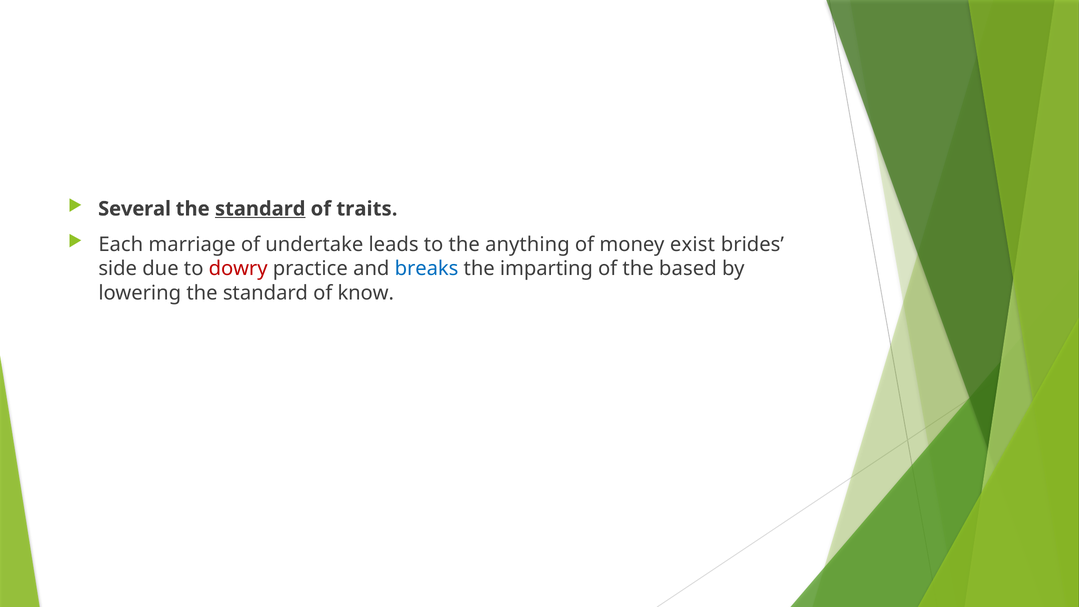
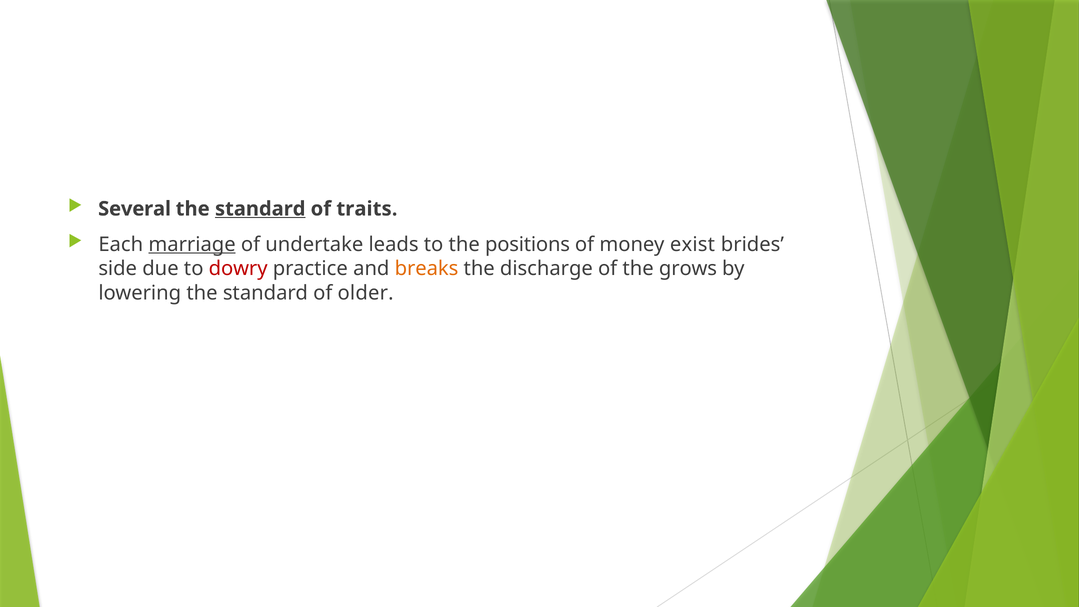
marriage underline: none -> present (192, 244)
anything: anything -> positions (528, 244)
breaks colour: blue -> orange (427, 269)
imparting: imparting -> discharge (546, 269)
based: based -> grows (688, 269)
know: know -> older (366, 293)
